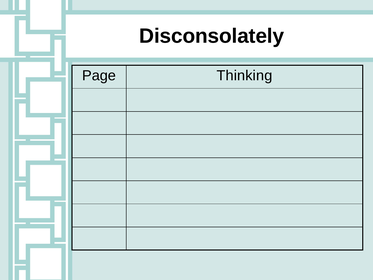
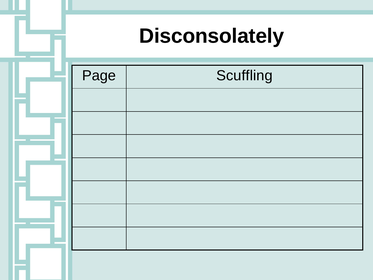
Thinking: Thinking -> Scuffling (244, 75)
